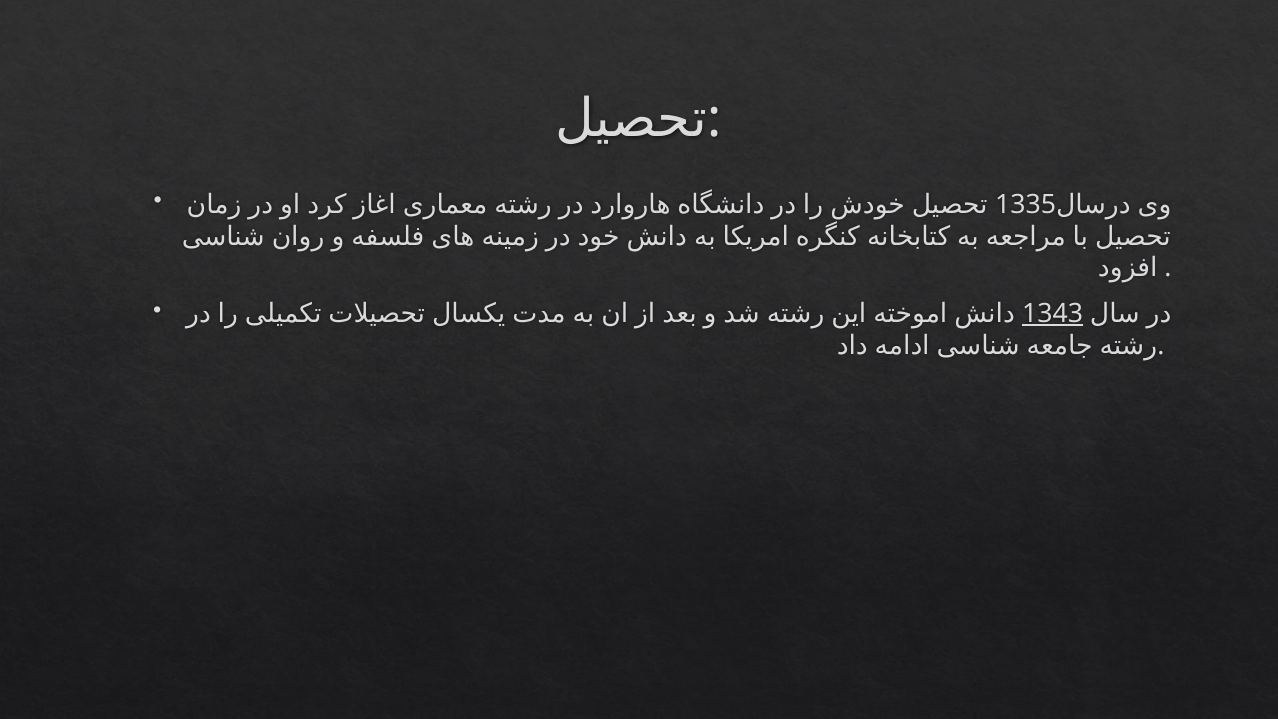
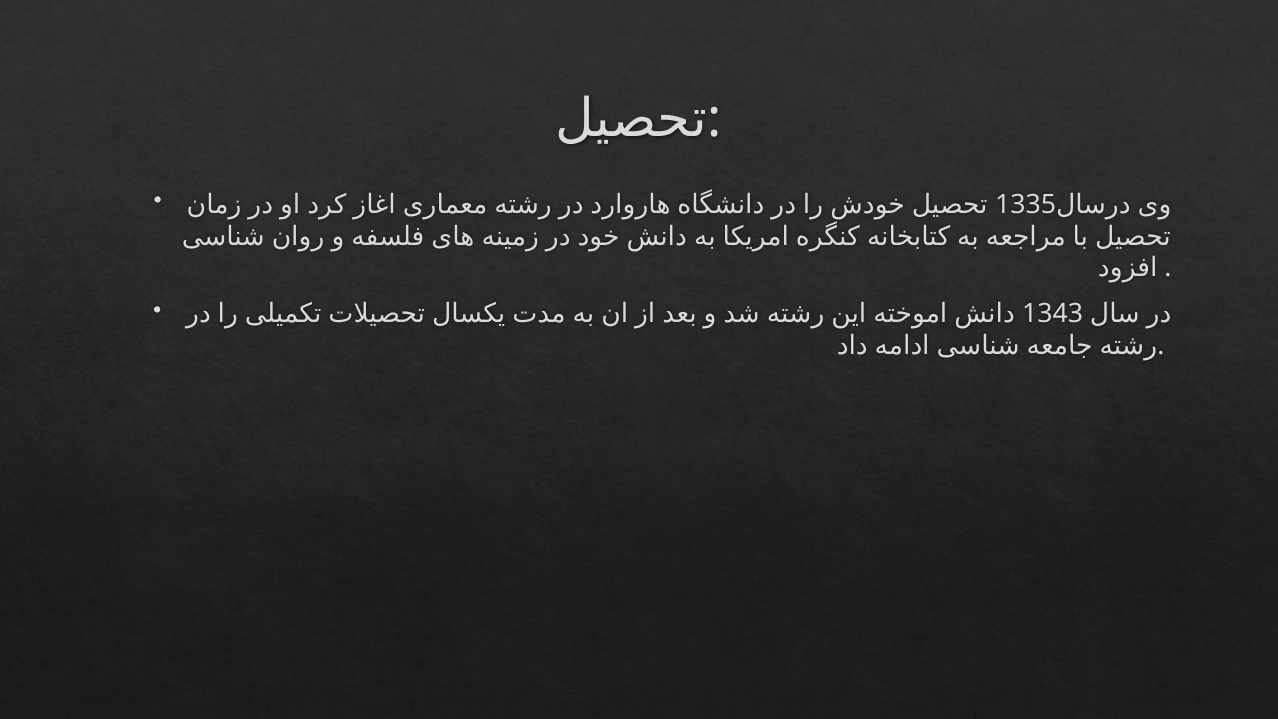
1343 underline: present -> none (1053, 313)
